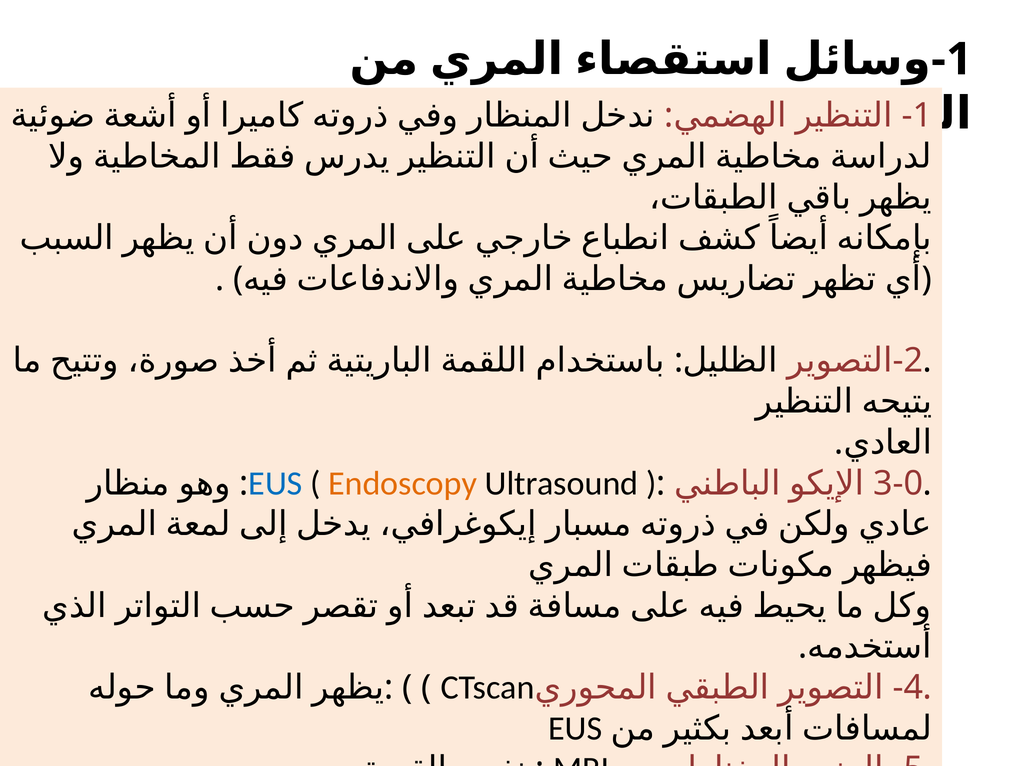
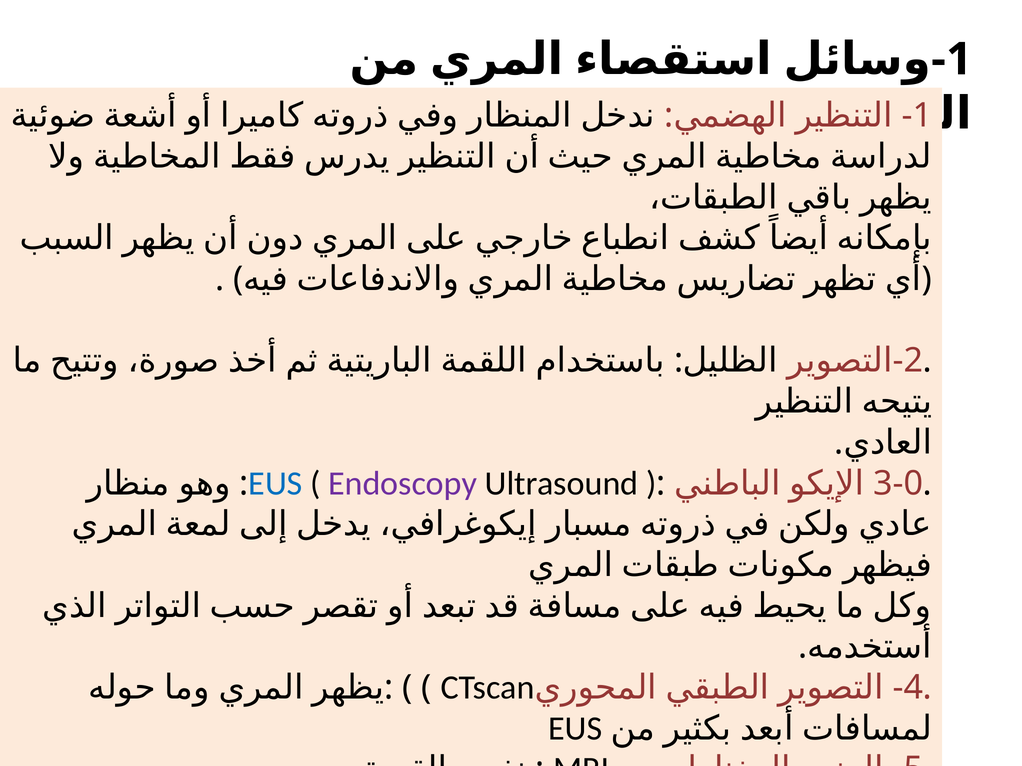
Endoscopy colour: orange -> purple (403, 484)
